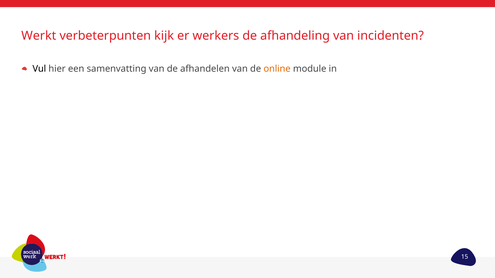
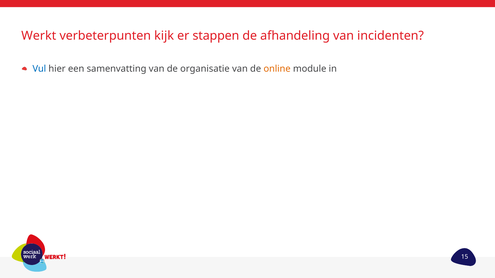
werkers: werkers -> stappen (216, 36)
Vul colour: black -> blue (39, 69)
afhandelen: afhandelen -> organisatie (205, 69)
